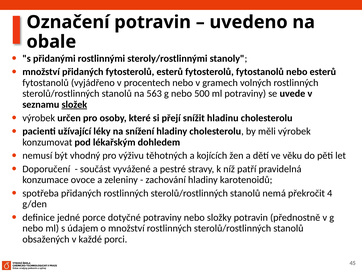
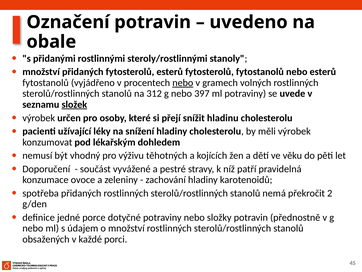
nebo underline: none -> present (183, 83)
563: 563 -> 312 (154, 93)
500: 500 -> 397 (202, 93)
4: 4 -> 2 (330, 193)
